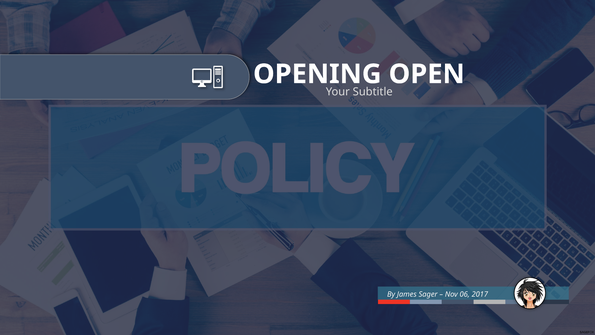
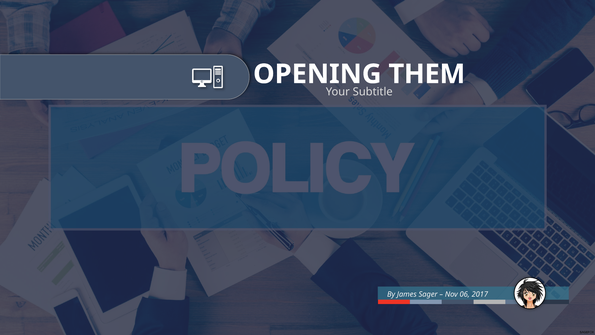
OPEN: OPEN -> THEM (427, 74)
